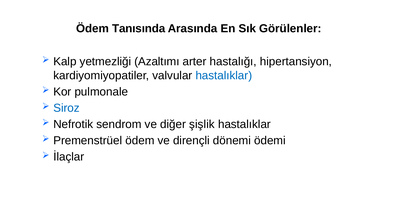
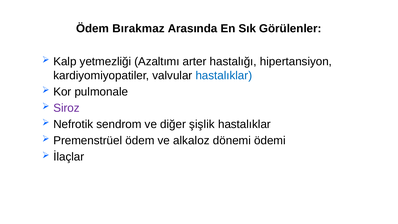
Tanısında: Tanısında -> Bırakmaz (139, 28)
Siroz colour: blue -> purple (67, 108)
dirençli: dirençli -> alkaloz (191, 141)
